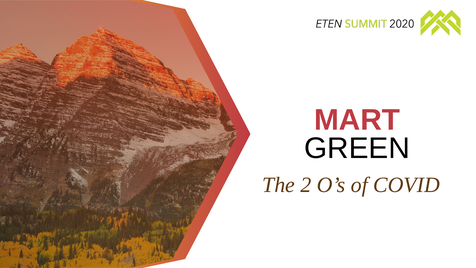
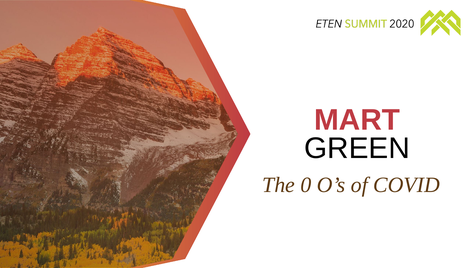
2: 2 -> 0 (306, 185)
